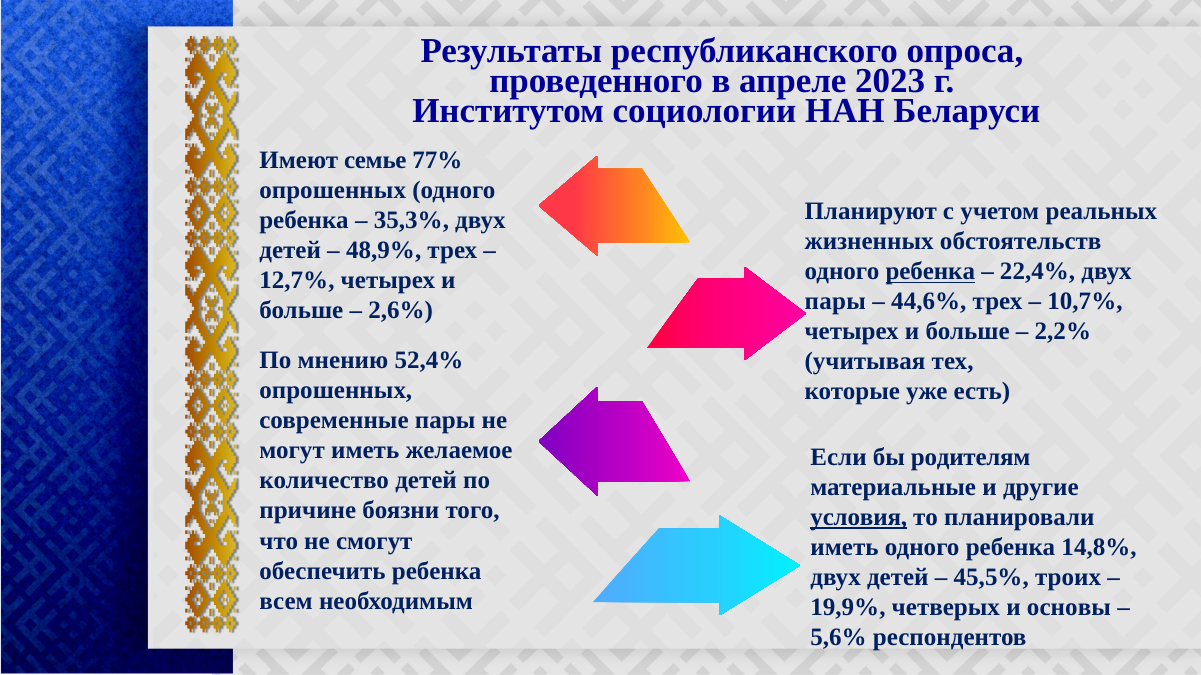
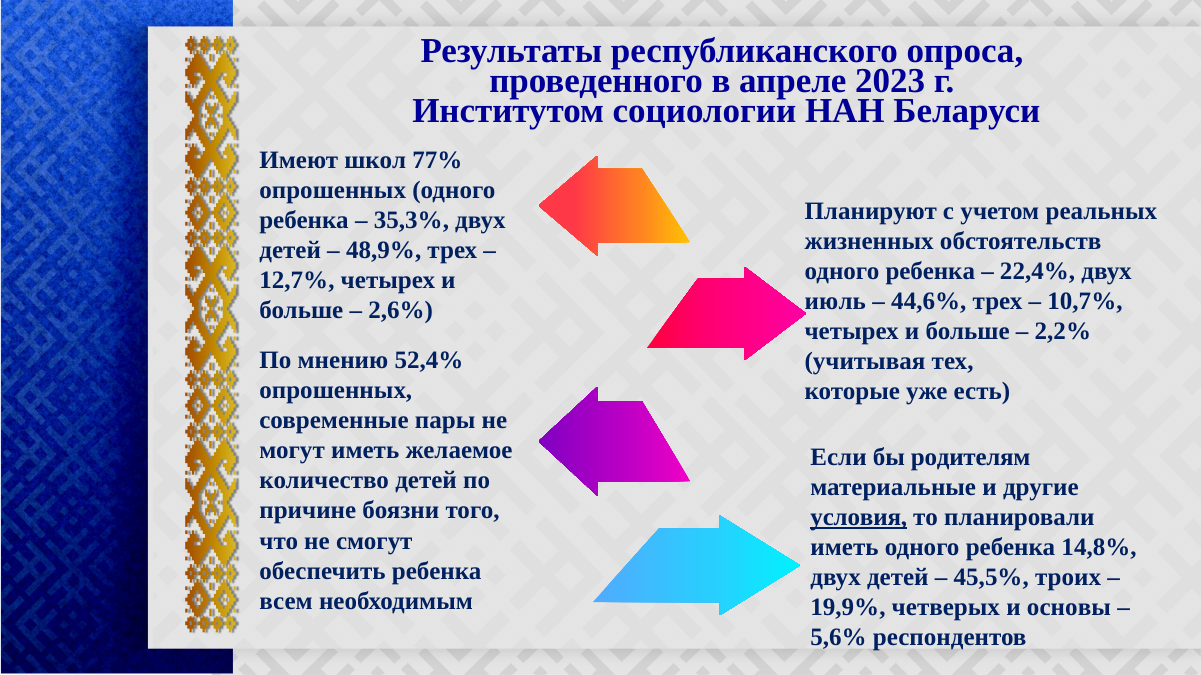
семье: семье -> школ (375, 160)
ребенка underline: present -> none (930, 272)
пары: пары -> июль (835, 302)
